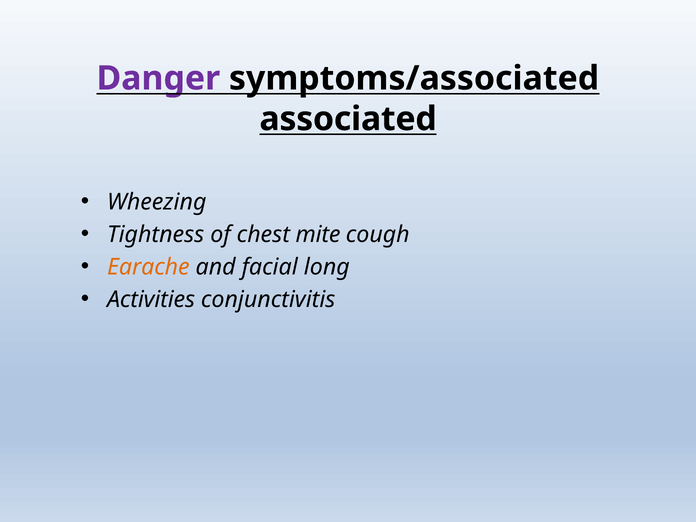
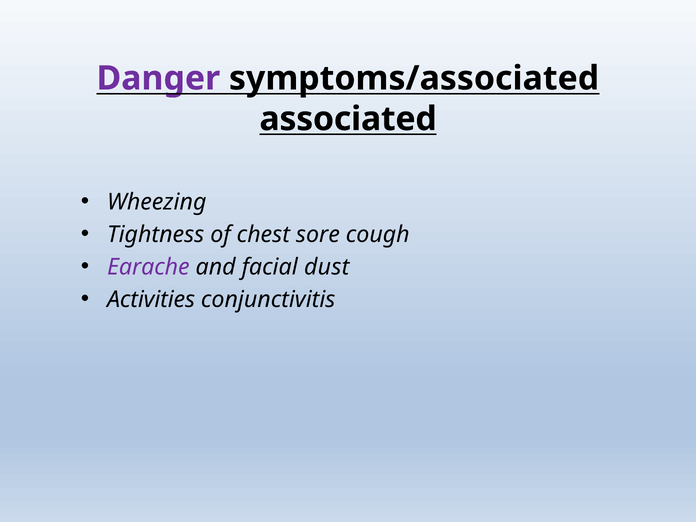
mite: mite -> sore (318, 234)
Earache colour: orange -> purple (148, 267)
long: long -> dust (327, 267)
